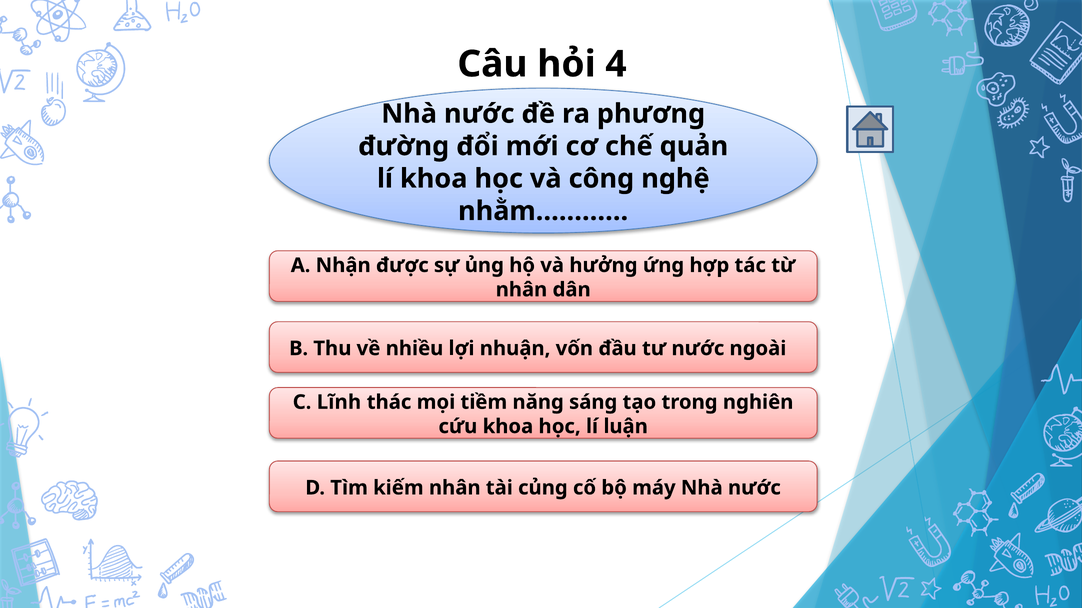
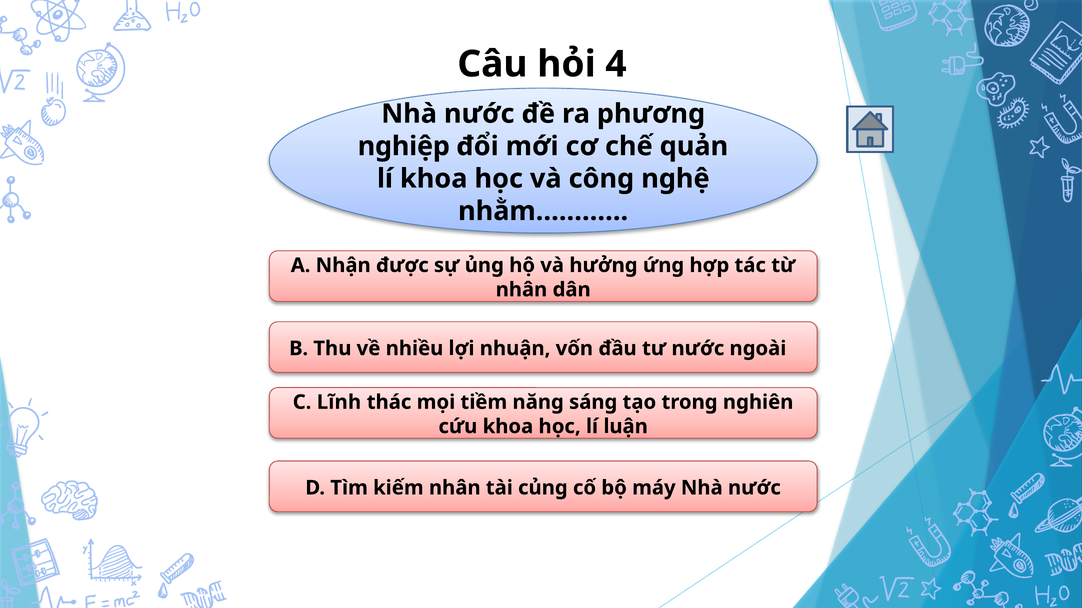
đường: đường -> nghiệp (404, 146)
